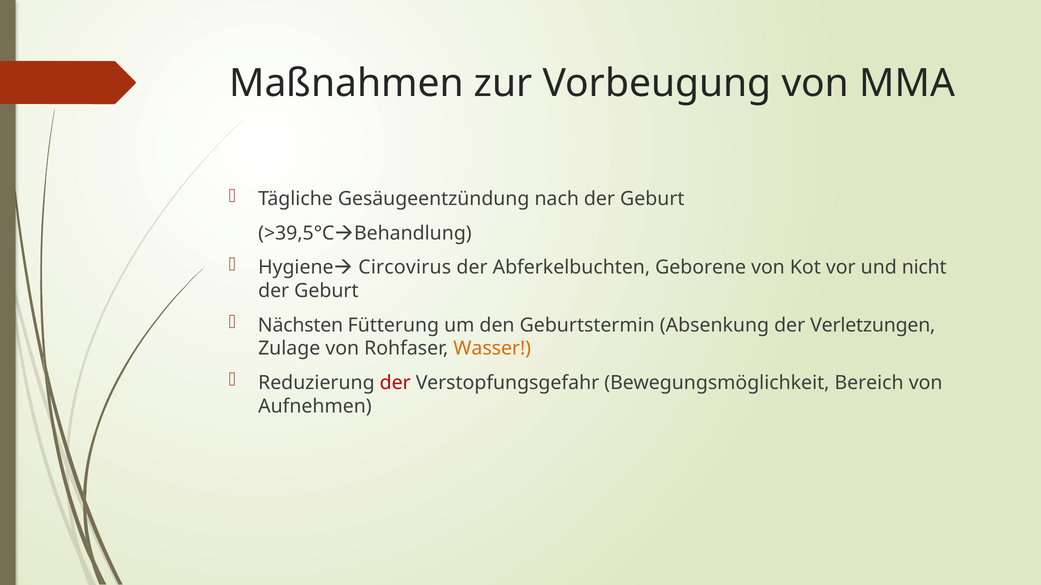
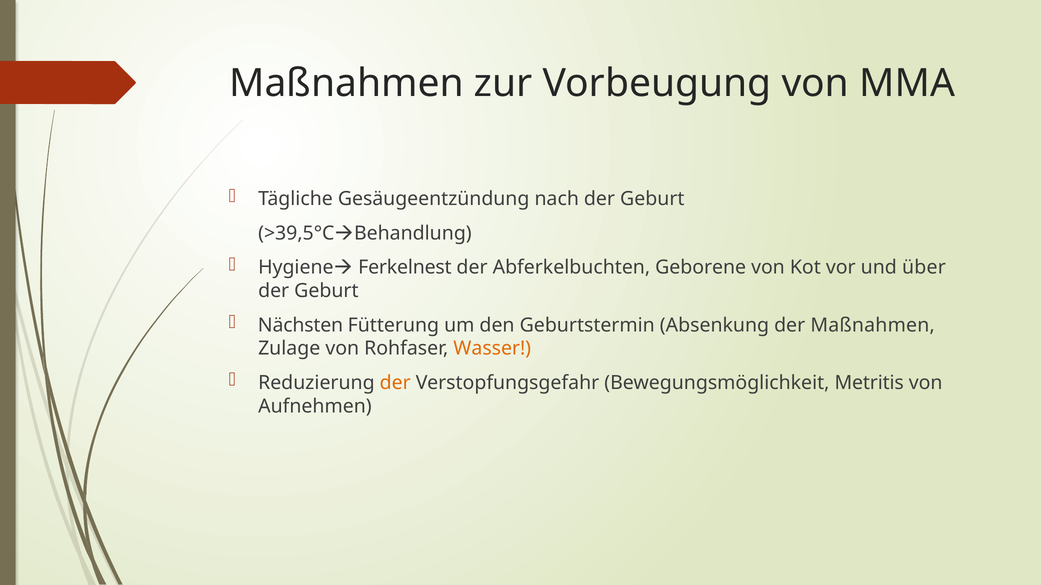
Circovirus: Circovirus -> Ferkelnest (405, 268)
nicht: nicht -> über (924, 268)
der Verletzungen: Verletzungen -> Maßnahmen (873, 325)
der colour: red -> orange (395, 383)
Bereich: Bereich -> Metritis (869, 383)
